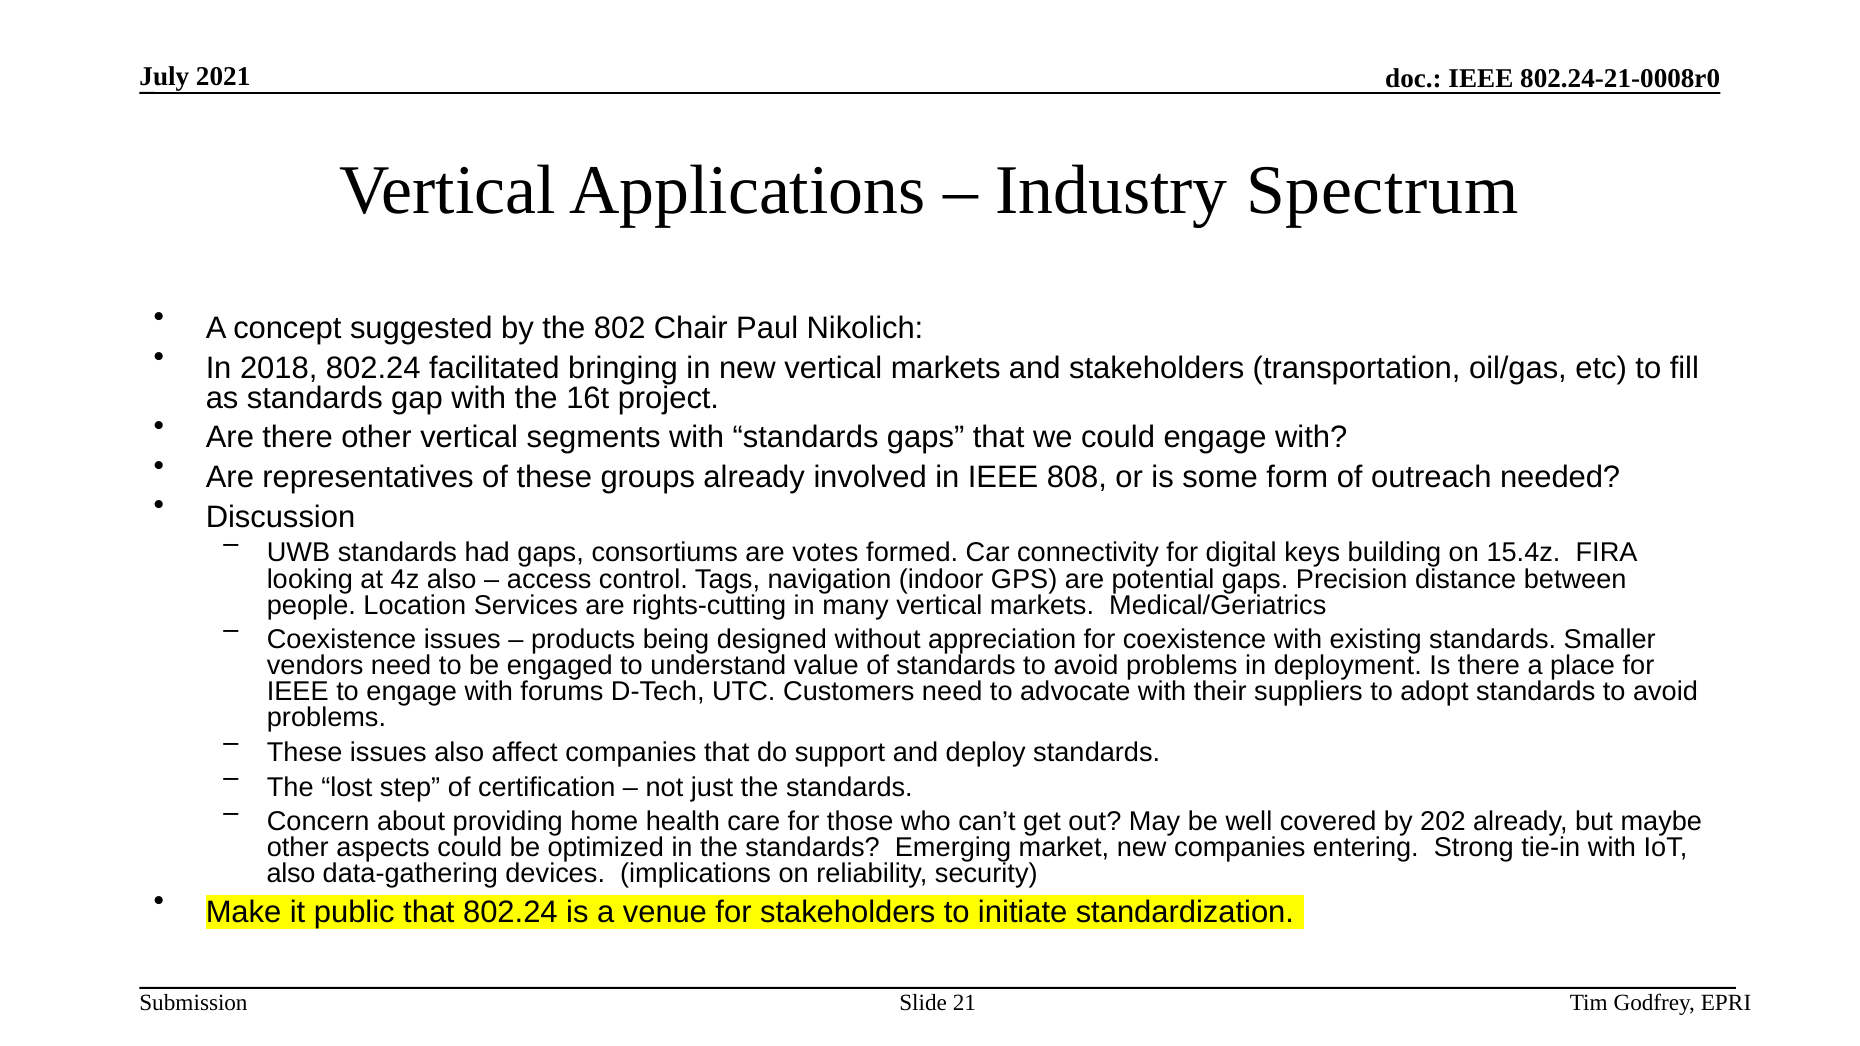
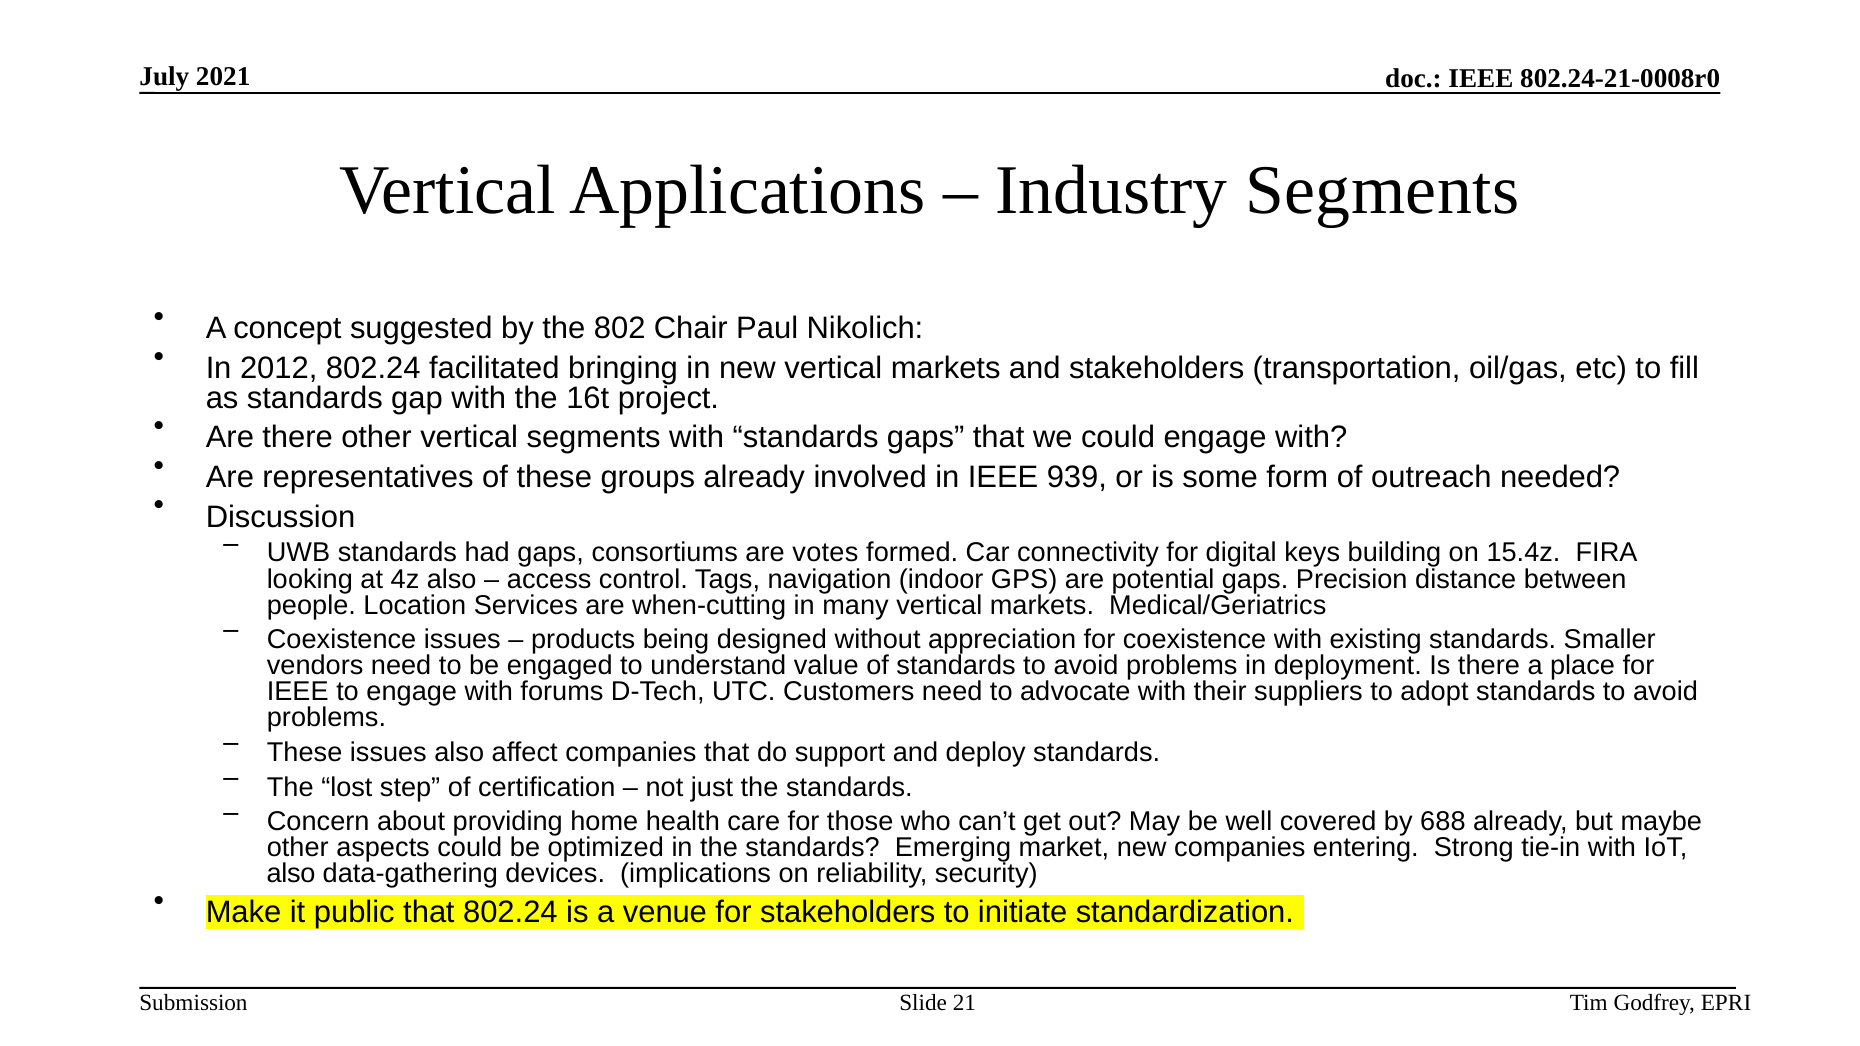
Industry Spectrum: Spectrum -> Segments (1382, 191)
2018: 2018 -> 2012 (279, 368)
808: 808 -> 939 (1077, 478)
rights-cutting: rights-cutting -> when-cutting (709, 605)
202: 202 -> 688 (1443, 822)
